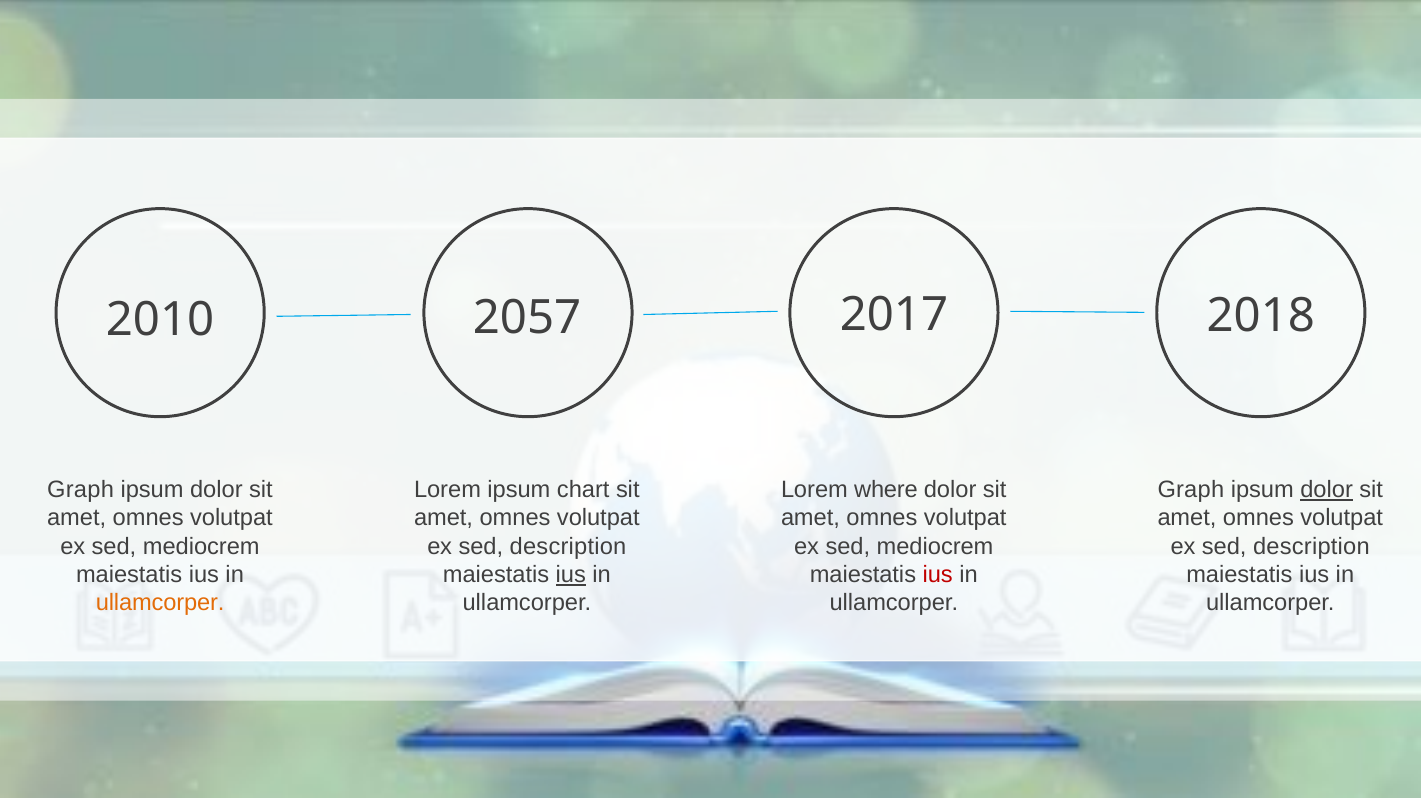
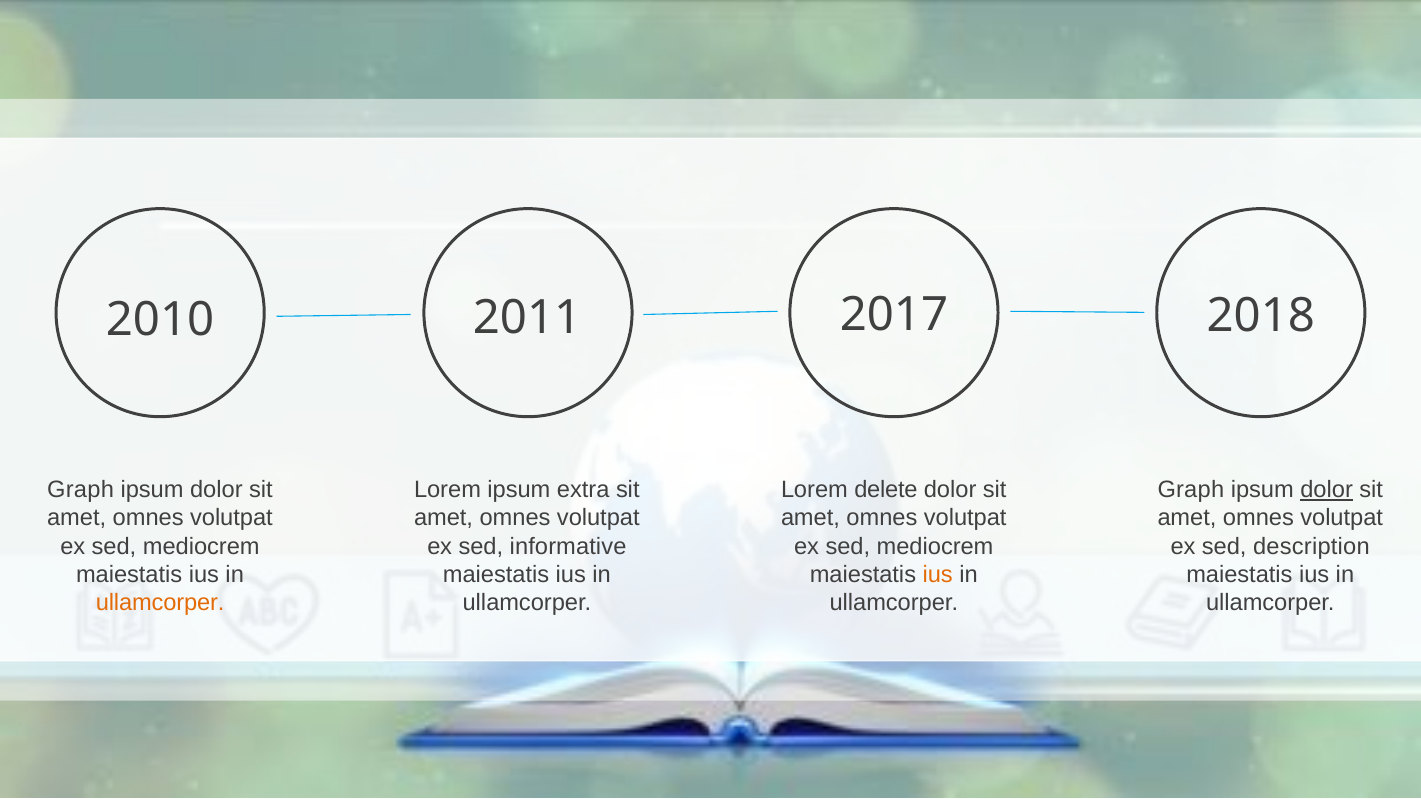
2057: 2057 -> 2011 (527, 318)
chart: chart -> extra (583, 490)
where: where -> delete (886, 490)
description: description -> informative (568, 547)
ius underline: present -> none (571, 575)
ius colour: red -> orange (938, 575)
